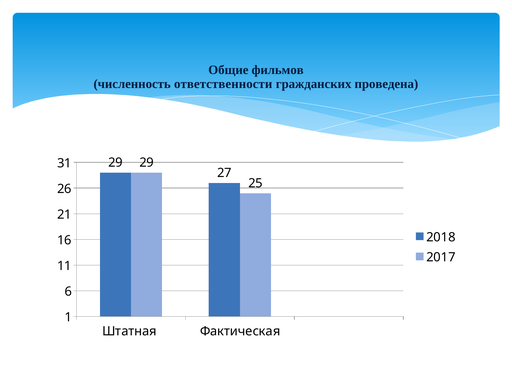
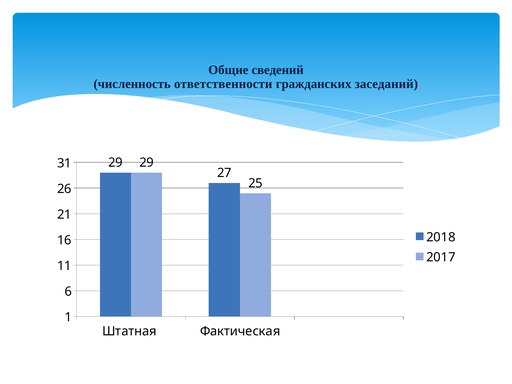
фильмов: фильмов -> сведений (278, 70)
проведена: проведена -> заседаний (386, 84)
